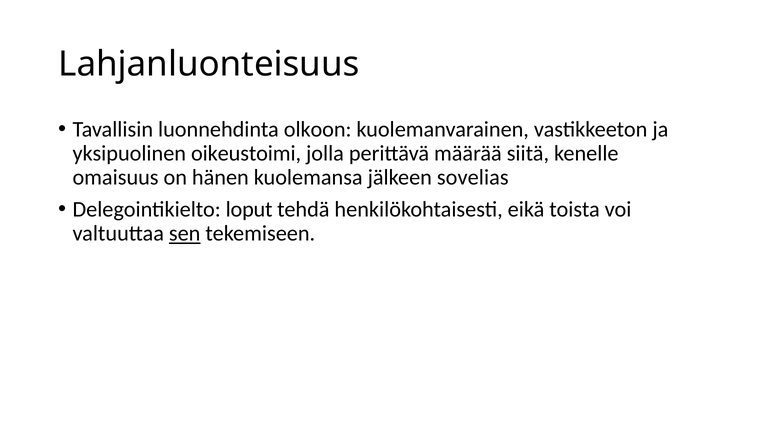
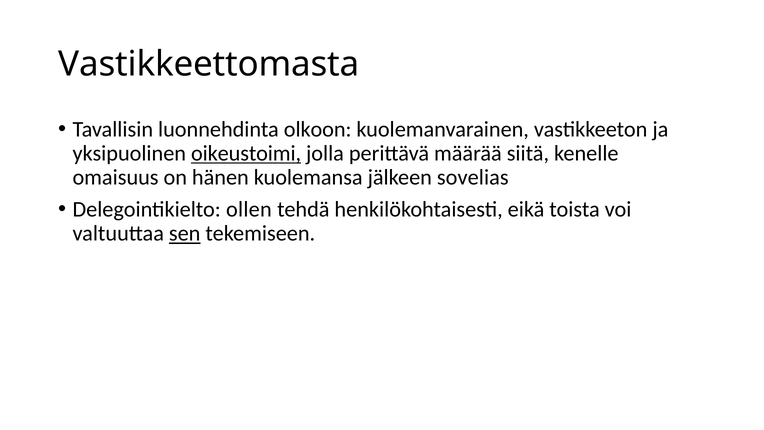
Lahjanluonteisuus: Lahjanluonteisuus -> Vastikkeettomasta (209, 64)
oikeustoimi underline: none -> present (246, 153)
loput: loput -> ollen (249, 209)
